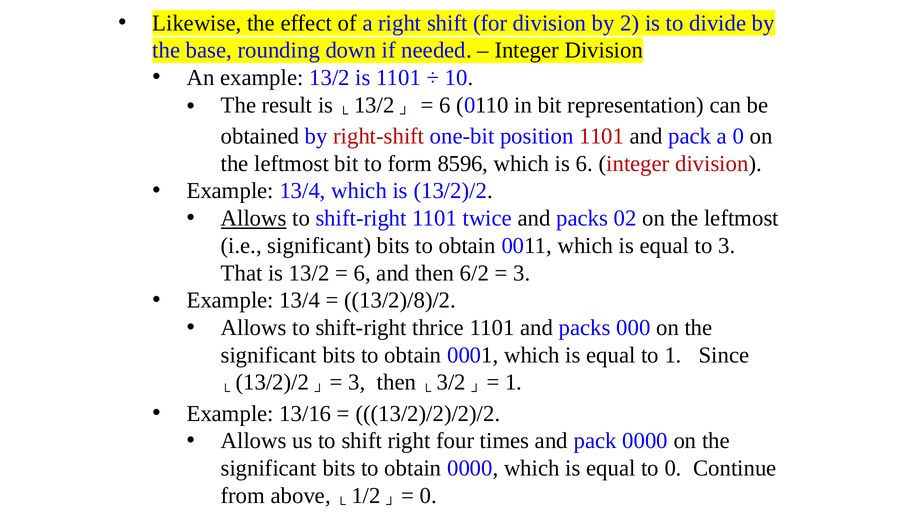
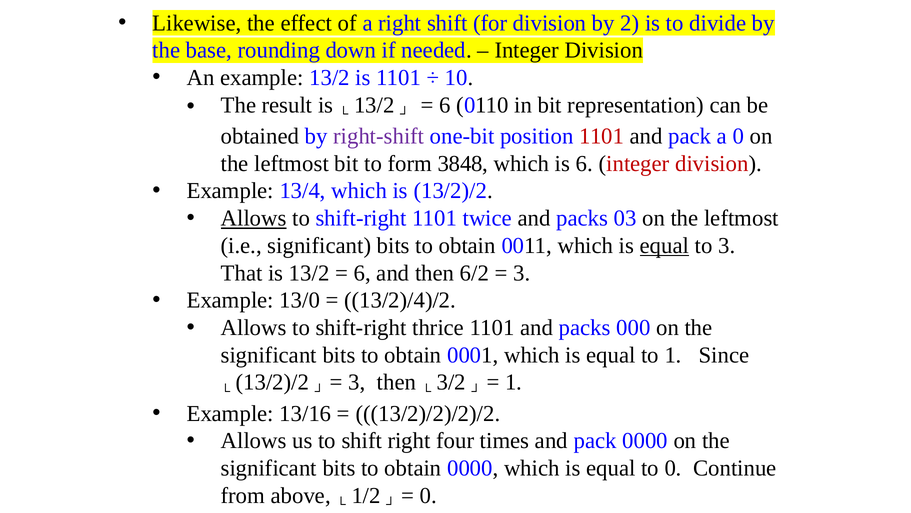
right-shift colour: red -> purple (379, 136)
8596: 8596 -> 3848 (463, 163)
02: 02 -> 03 (625, 218)
equal underline: none -> present (664, 245)
13/4: 13/4 -> 13/0 (300, 300)
13/2)/8)/2: 13/2)/8)/2 -> 13/2)/4)/2 (400, 300)
